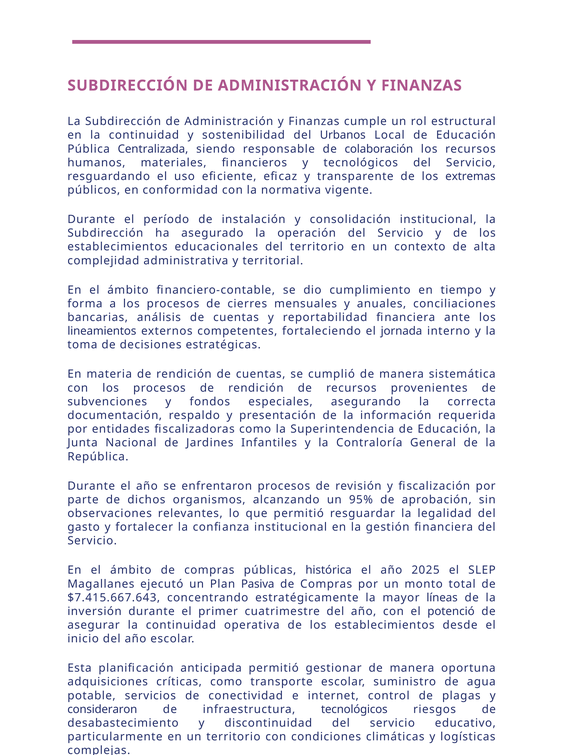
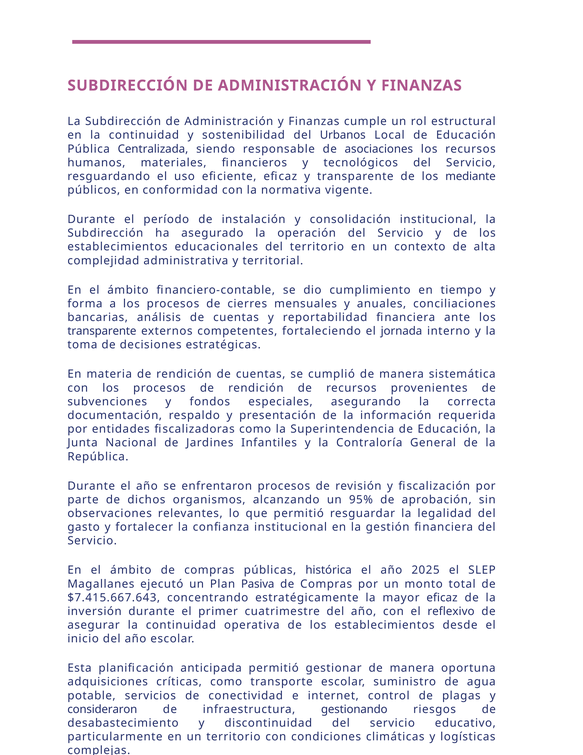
colaboración: colaboración -> asociaciones (379, 149)
extremas: extremas -> mediante (471, 176)
lineamientos: lineamientos -> transparente (102, 331)
mayor líneas: líneas -> eficaz (442, 597)
potenció: potenció -> reflexivo (451, 611)
infraestructura tecnológicos: tecnológicos -> gestionando (354, 709)
